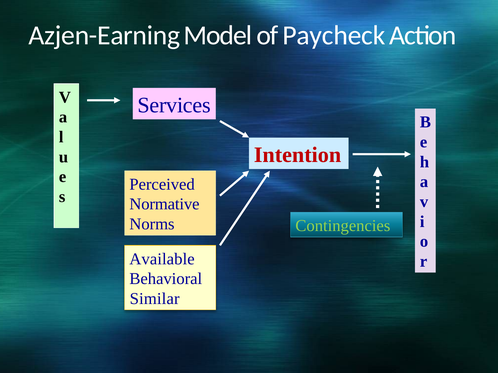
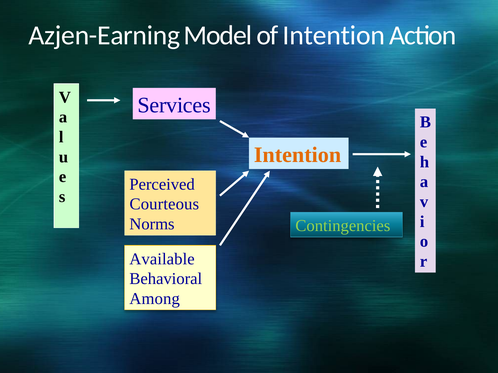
of Paycheck: Paycheck -> Intention (334, 36)
Intention colour: red -> orange (298, 155)
Normative: Normative -> Courteous (164, 204)
Similar: Similar -> Among (155, 299)
